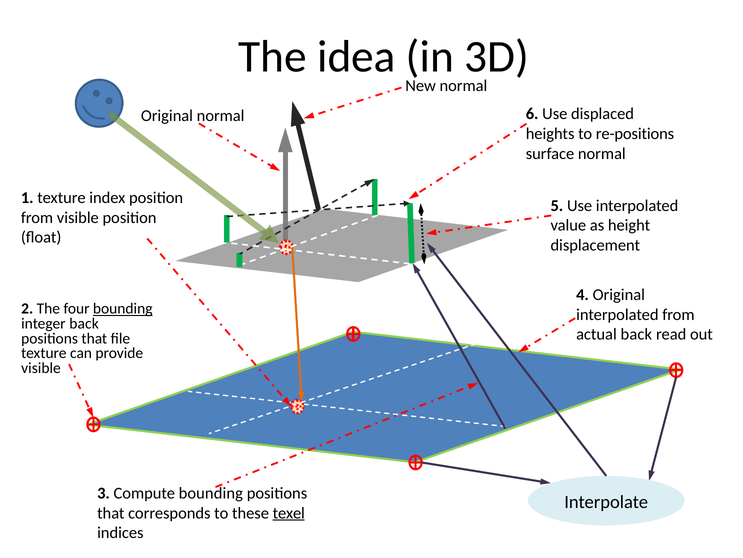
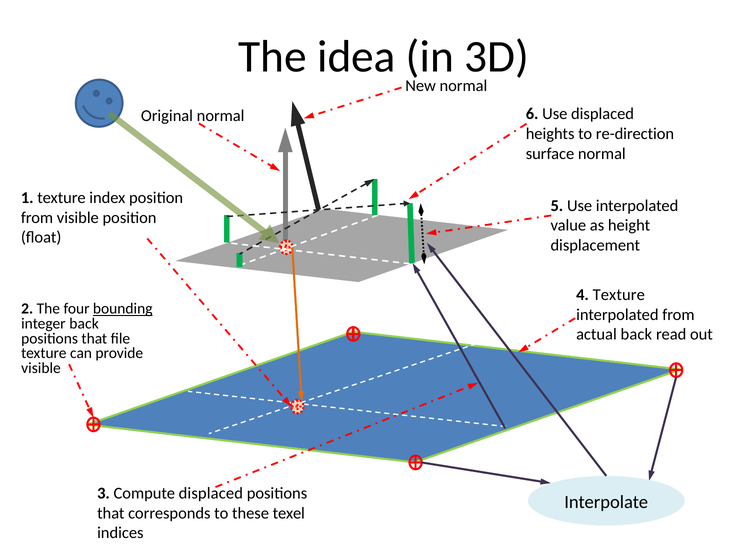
re-positions: re-positions -> re-direction (635, 134)
4 Original: Original -> Texture (619, 294)
Compute bounding: bounding -> displaced (211, 493)
texel underline: present -> none (289, 512)
